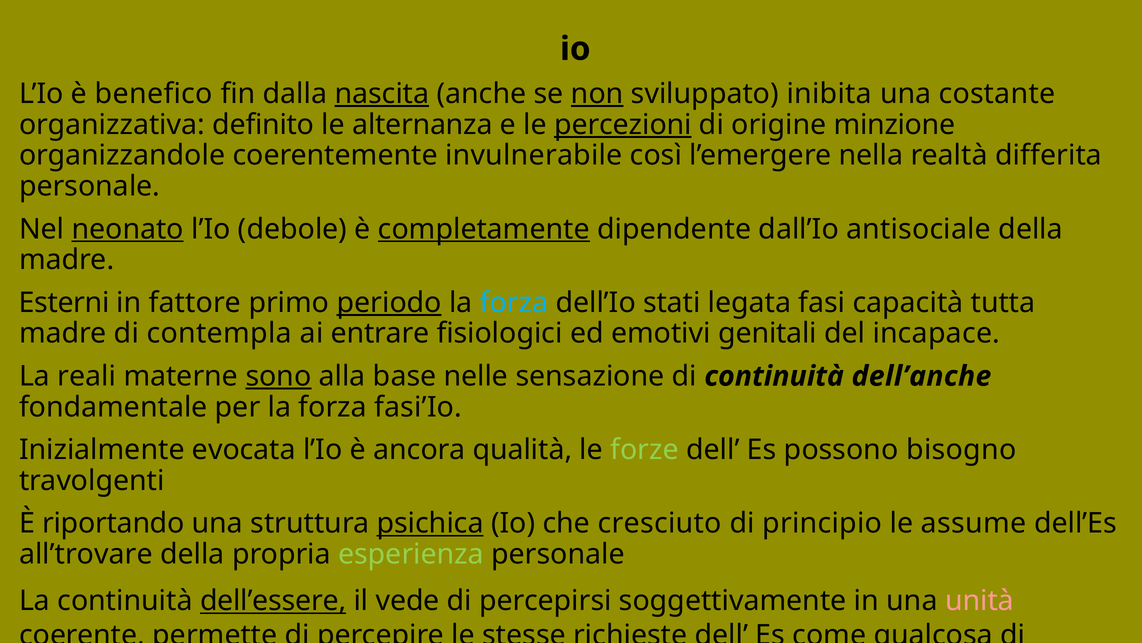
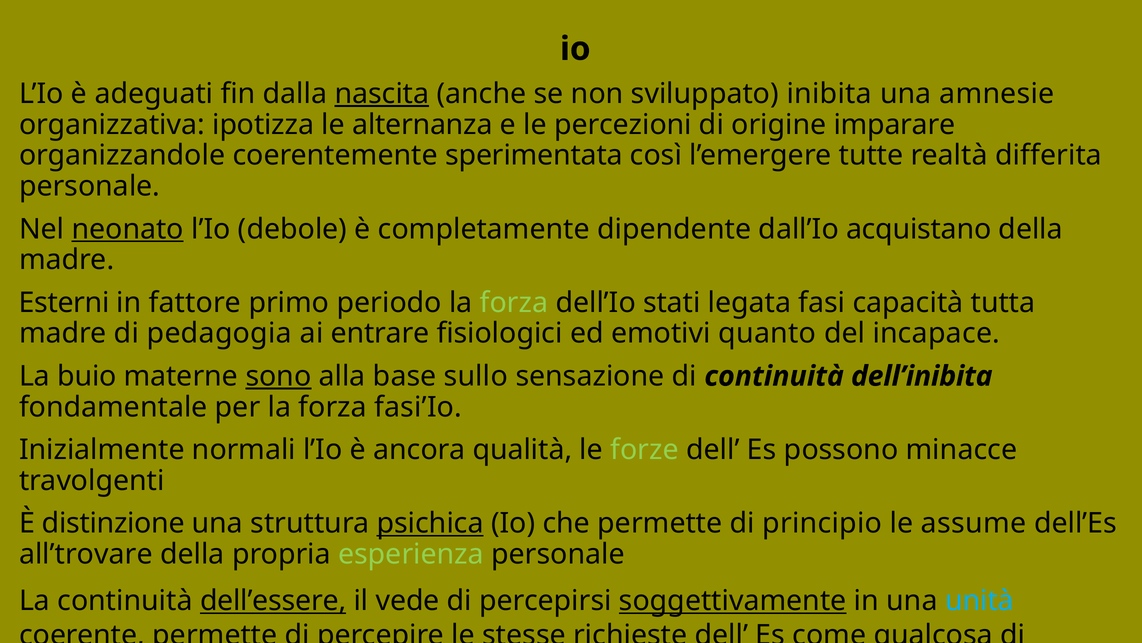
benefico: benefico -> adeguati (154, 94)
non underline: present -> none (597, 94)
costante: costante -> amnesie (997, 94)
definito: definito -> ipotizza (263, 124)
percezioni underline: present -> none (623, 124)
minzione: minzione -> imparare (894, 124)
invulnerabile: invulnerabile -> sperimentata (534, 155)
nella: nella -> tutte (871, 155)
completamente underline: present -> none (484, 229)
antisociale: antisociale -> acquistano (919, 229)
periodo underline: present -> none (389, 302)
forza colour: light blue -> light green (514, 302)
contempla: contempla -> pedagogia (219, 333)
genitali: genitali -> quanto (767, 333)
reali: reali -> buio (87, 376)
nelle: nelle -> sullo (476, 376)
dell’anche: dell’anche -> dell’inibita (922, 376)
evocata: evocata -> normali (244, 449)
bisogno: bisogno -> minacce (961, 449)
riportando: riportando -> distinzione (113, 523)
che cresciuto: cresciuto -> permette (660, 523)
soggettivamente underline: none -> present (733, 600)
unità colour: pink -> light blue (979, 600)
